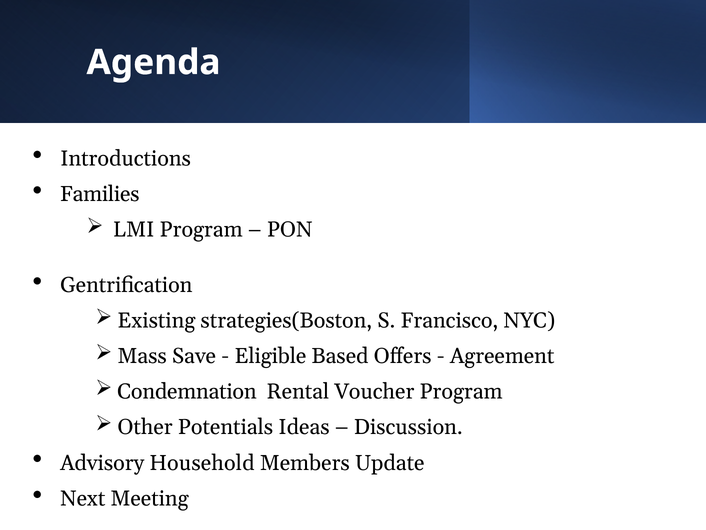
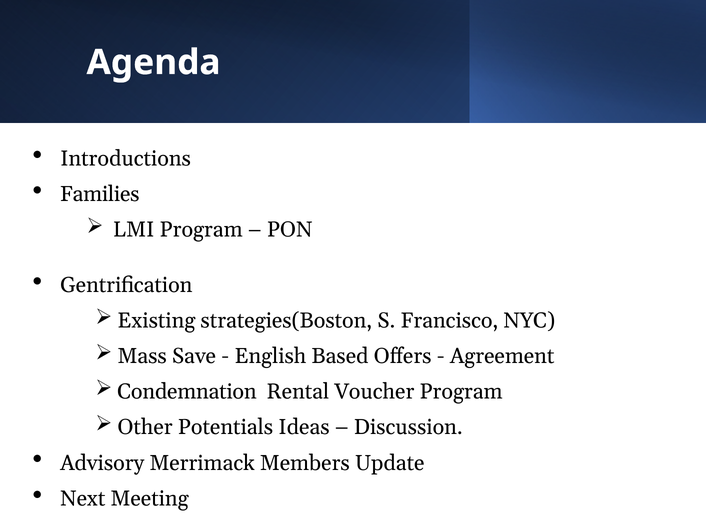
Eligible: Eligible -> English (270, 356)
Household: Household -> Merrimack (202, 462)
